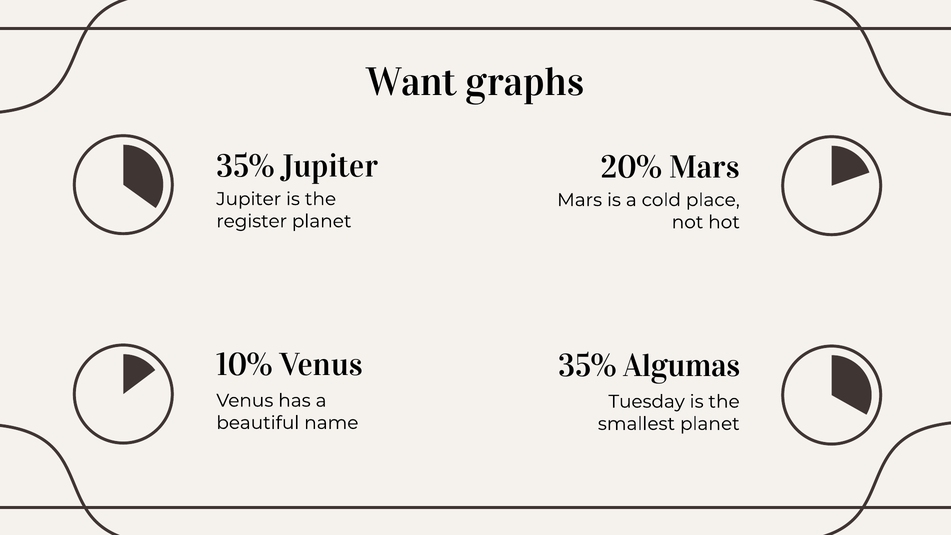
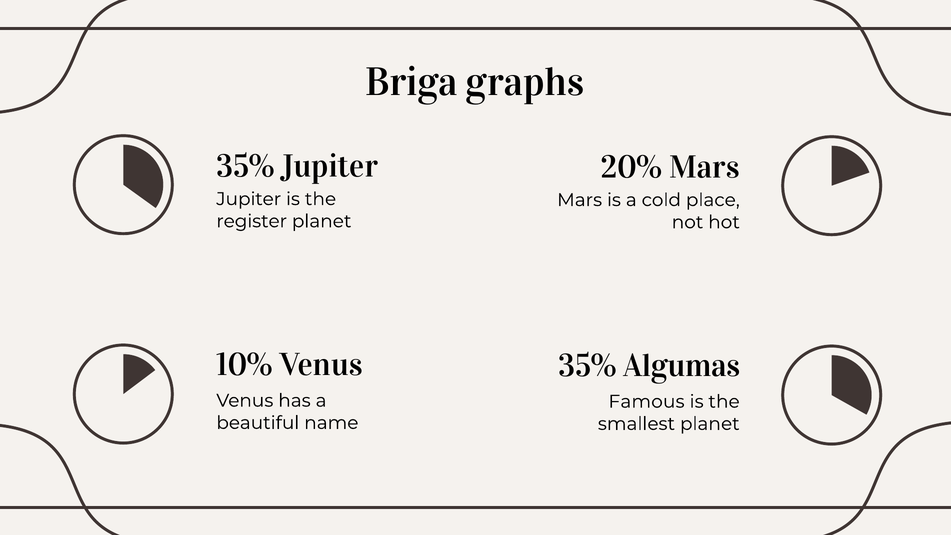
Want: Want -> Briga (412, 82)
Tuesday: Tuesday -> Famous (647, 402)
